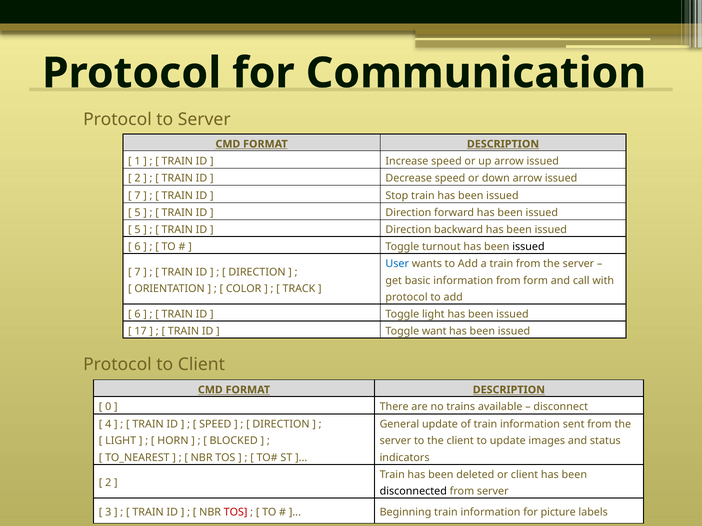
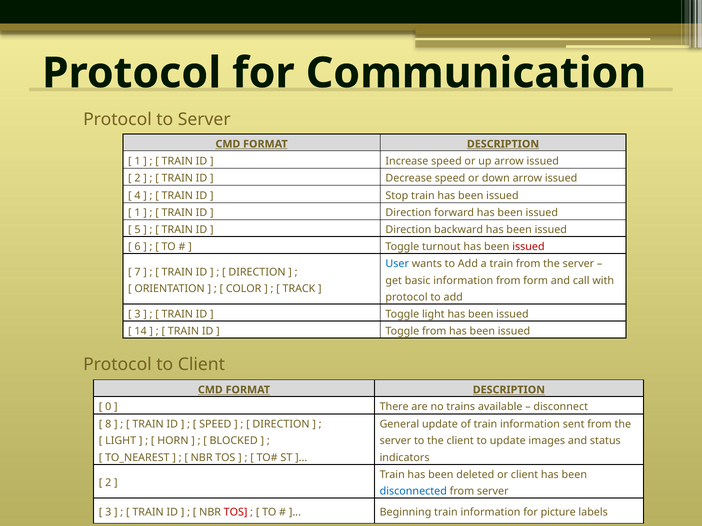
7: 7 -> 4 (137, 196)
5: 5 -> 1 (137, 213)
issued colour: black -> red (528, 247)
6: 6 -> 3 (137, 315)
17: 17 -> 14 (141, 332)
Toggle want: want -> from (434, 332)
4: 4 -> 8 (108, 424)
disconnected colour: black -> blue (413, 492)
